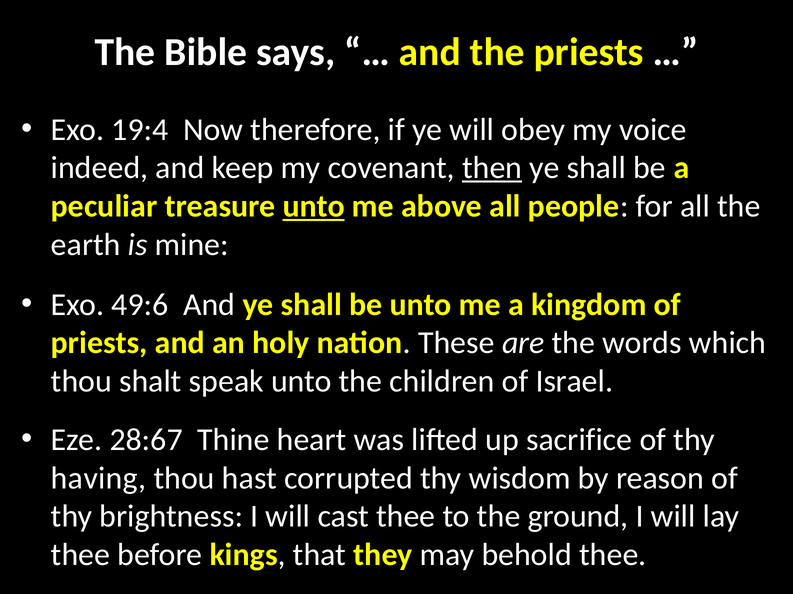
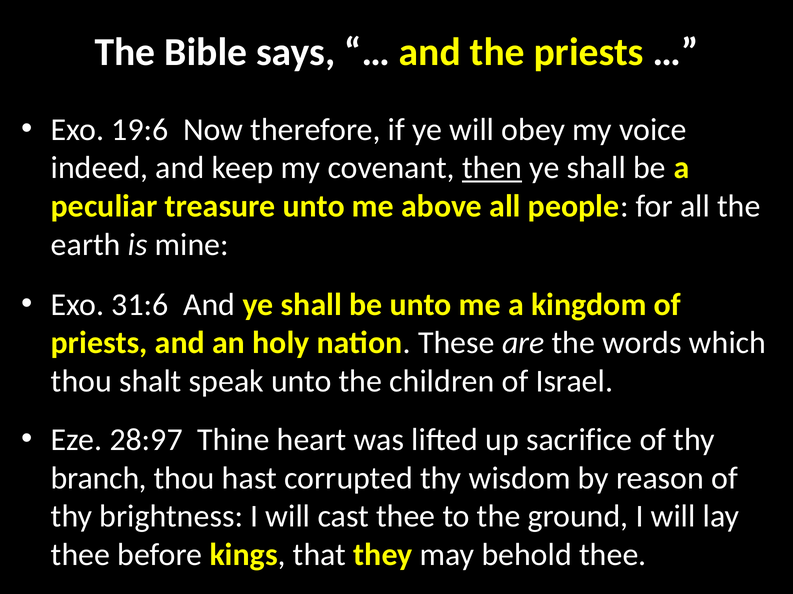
19:4: 19:4 -> 19:6 (140, 130)
unto underline: present -> none (314, 207)
49:6: 49:6 -> 31:6 (140, 305)
28:67: 28:67 -> 28:97 (146, 440)
having: having -> branch (99, 479)
